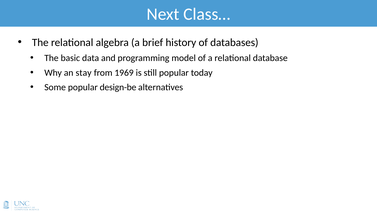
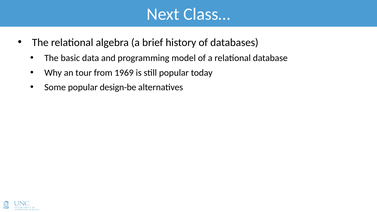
stay: stay -> tour (84, 73)
